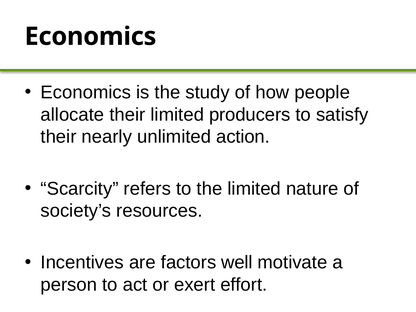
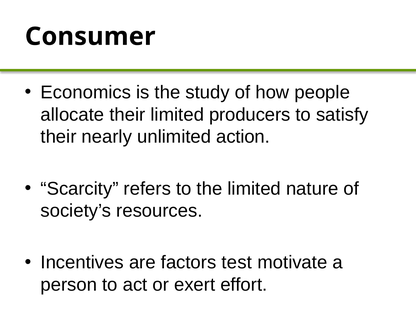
Economics: Economics -> Consumer (90, 37)
well: well -> test (237, 263)
